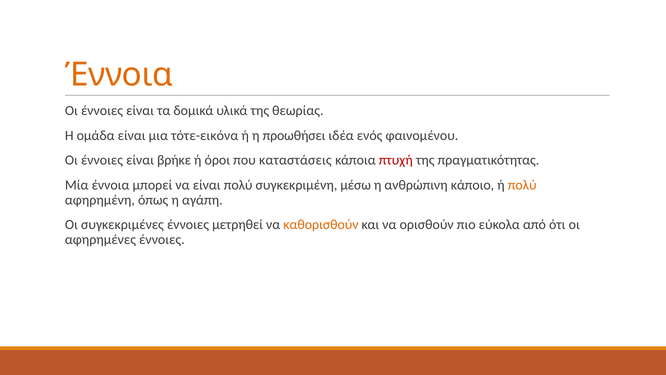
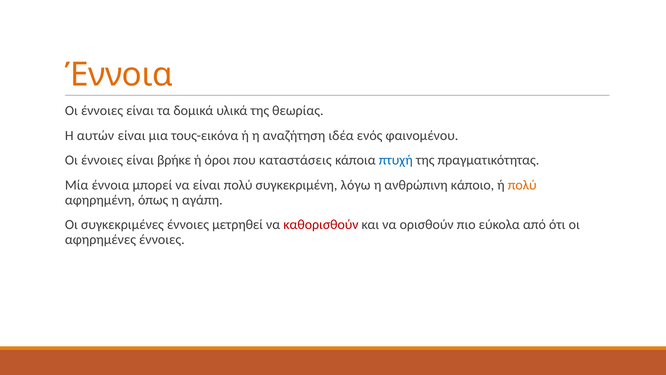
ομάδα: ομάδα -> αυτών (96, 135)
τότε-εικόνα: τότε-εικόνα -> τους-εικόνα (205, 135)
προωθήσει: προωθήσει -> αναζήτηση (294, 135)
πτυχή colour: red -> blue (396, 160)
μέσω: μέσω -> λόγω (356, 185)
καθορισθούν colour: orange -> red (321, 225)
